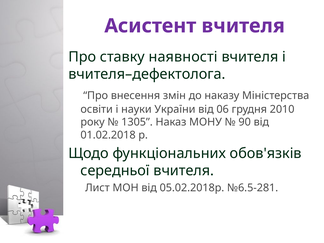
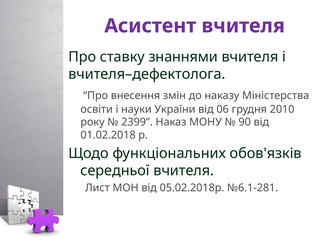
наявності: наявності -> знаннями (183, 57)
1305: 1305 -> 2399 (137, 122)
№6.5-281: №6.5-281 -> №6.1-281 (253, 188)
